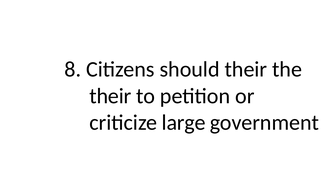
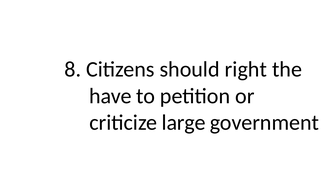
should their: their -> right (246, 69)
their: their -> have (110, 96)
